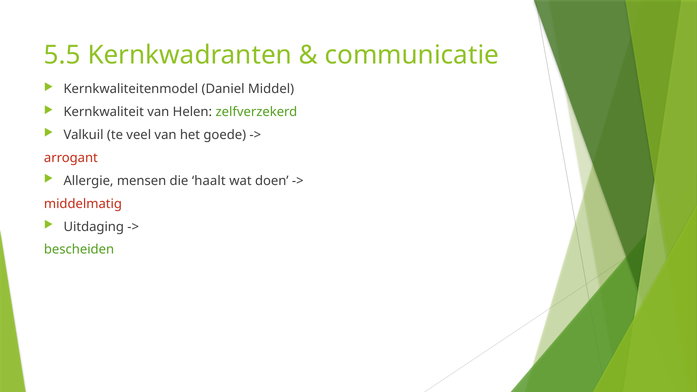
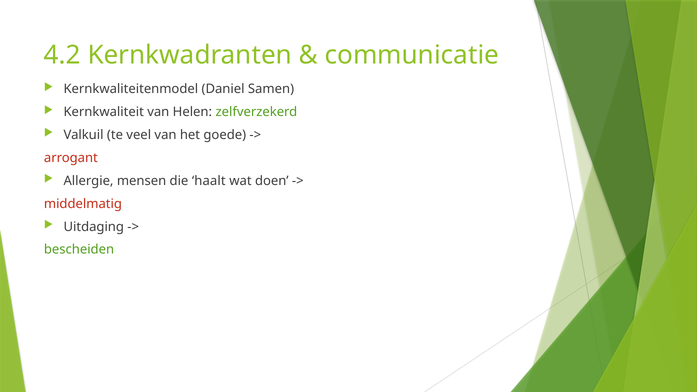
5.5: 5.5 -> 4.2 (62, 55)
Middel: Middel -> Samen (271, 89)
